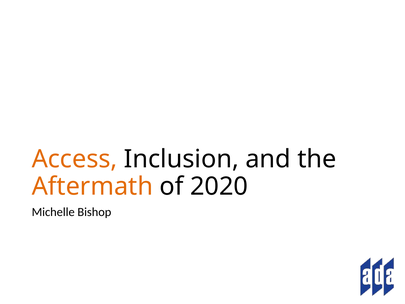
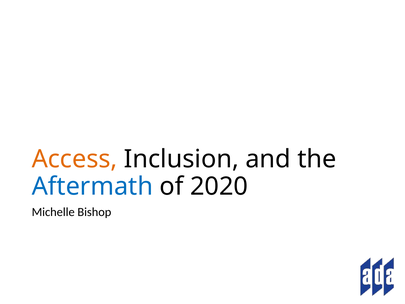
Aftermath colour: orange -> blue (92, 186)
